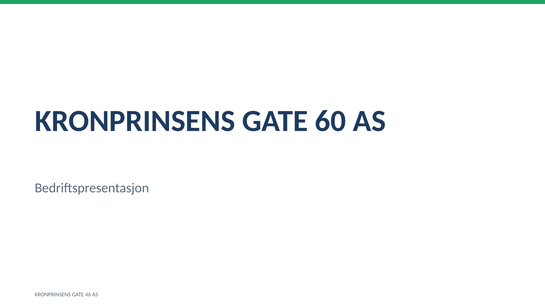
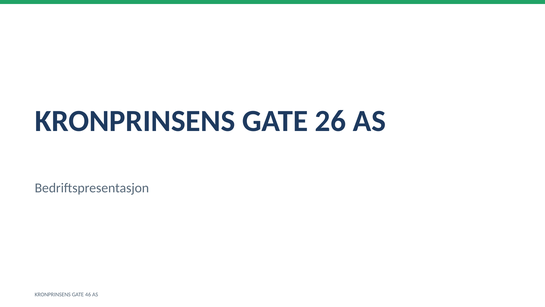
60: 60 -> 26 (330, 121)
